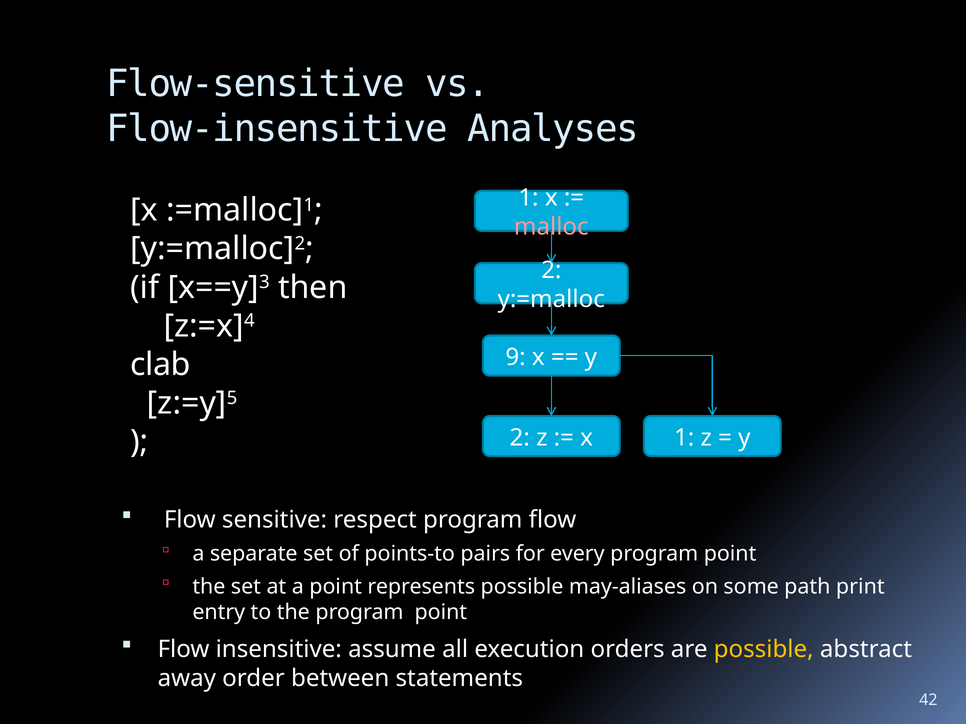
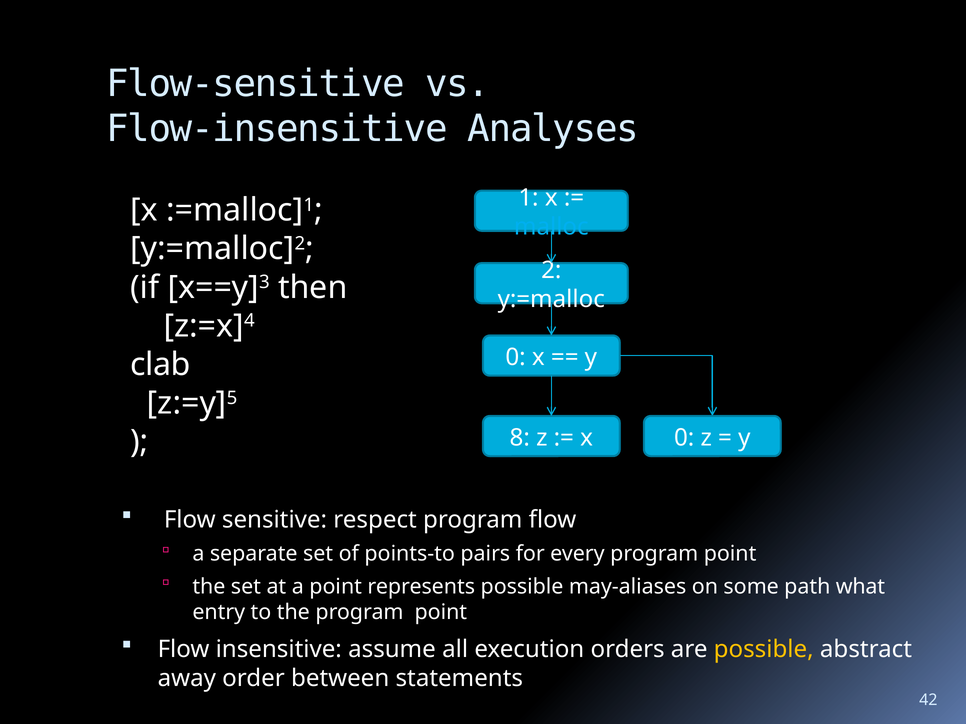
malloc colour: pink -> light blue (551, 227)
9: 9 -> 0 (516, 357)
2: 2 -> 8 (520, 438)
x 1: 1 -> 0 (684, 438)
print: print -> what (860, 587)
